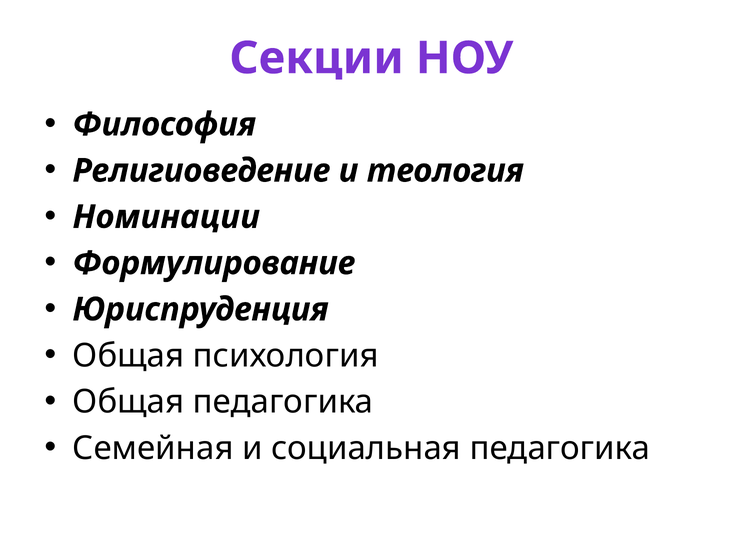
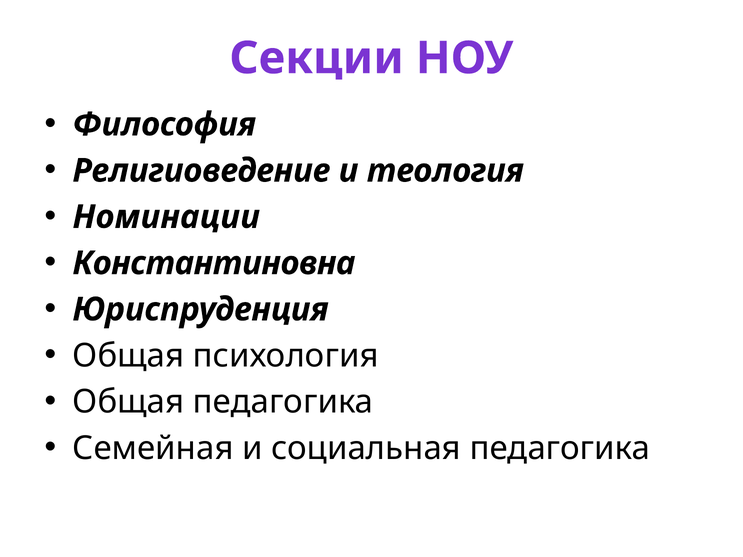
Формулирование: Формулирование -> Константиновна (214, 263)
